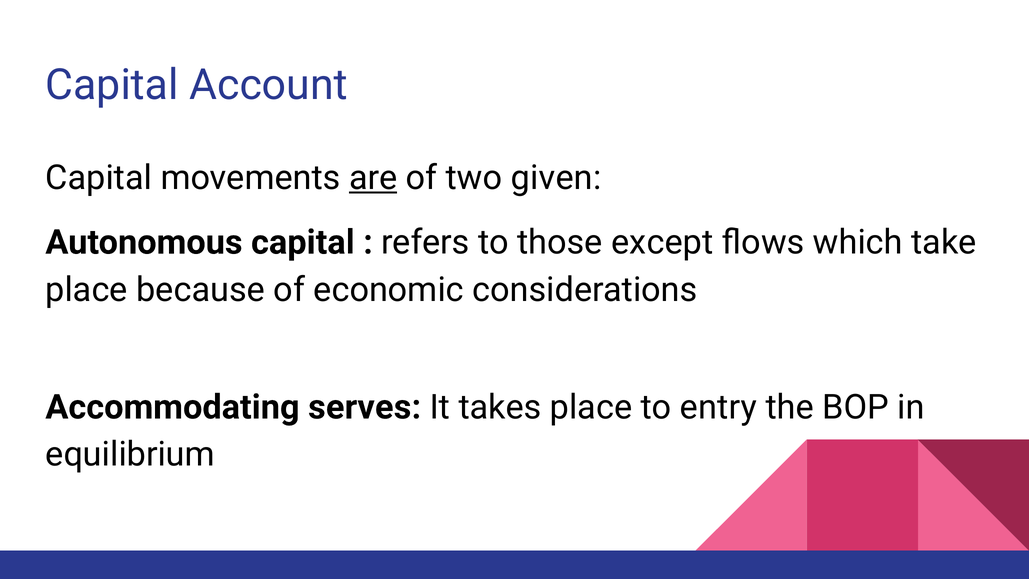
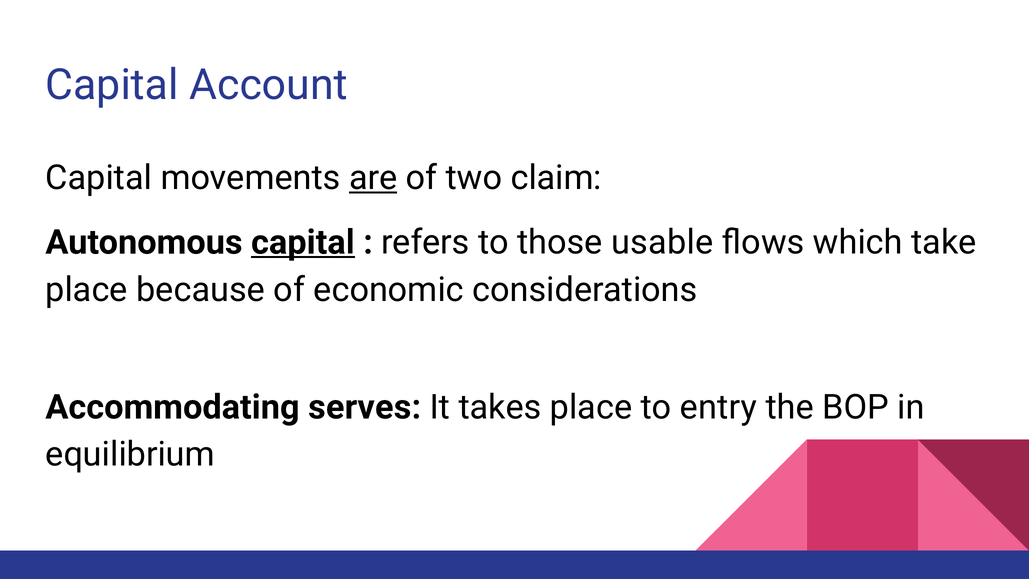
given: given -> claim (556, 178)
capital underline: none -> present (303, 242)
except: except -> usable (662, 242)
